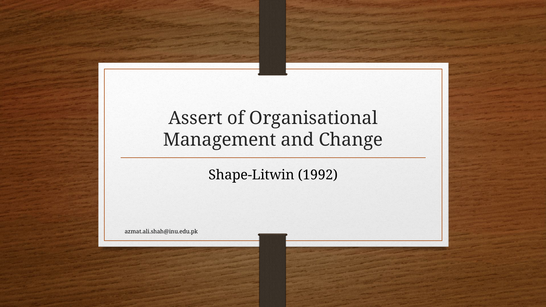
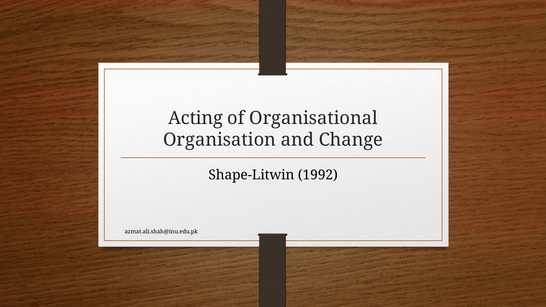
Assert: Assert -> Acting (196, 118)
Management: Management -> Organisation (220, 140)
